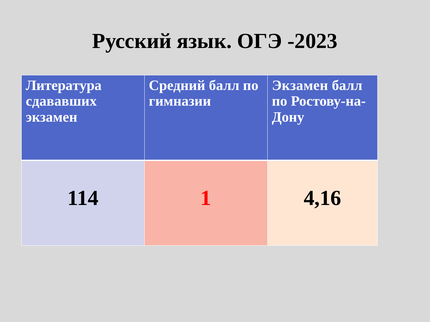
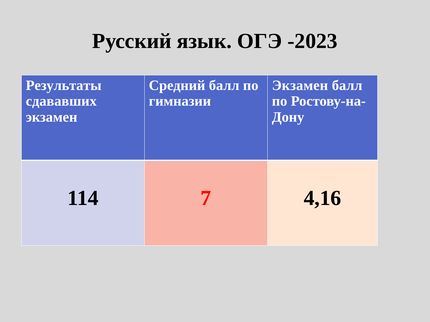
Литература: Литература -> Результаты (64, 85)
1: 1 -> 7 (206, 199)
